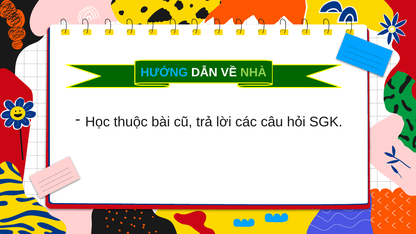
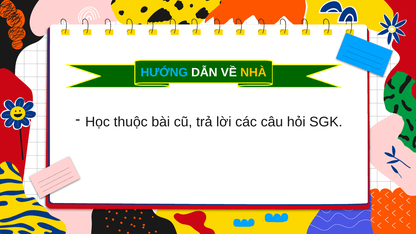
NHÀ colour: light green -> yellow (253, 72)
